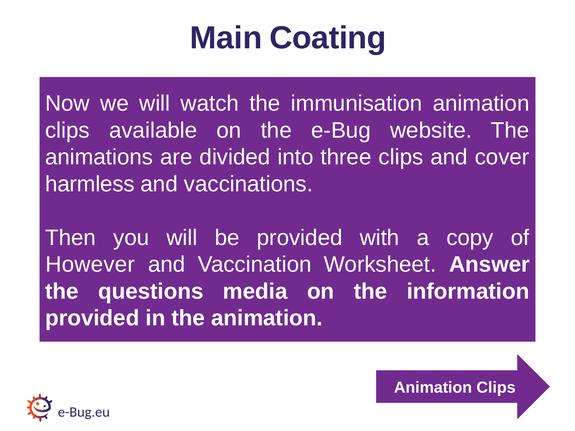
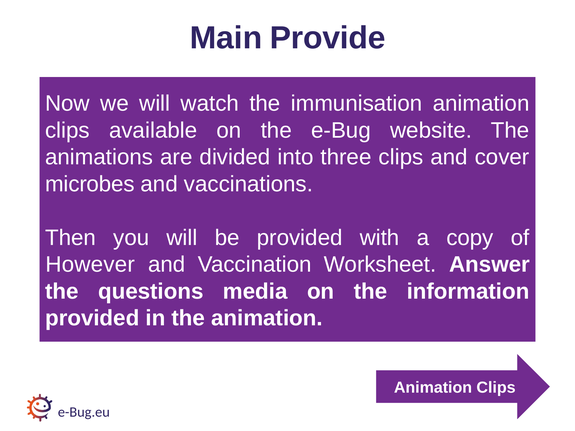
Coating: Coating -> Provide (328, 38)
harmless: harmless -> microbes (90, 184)
